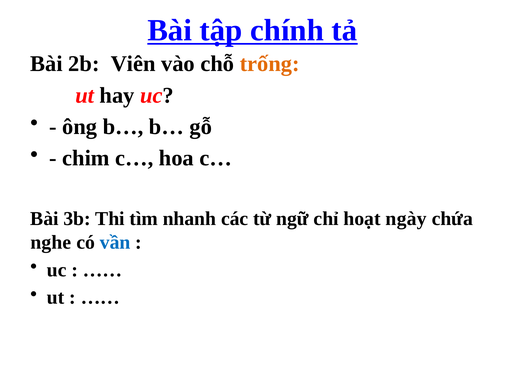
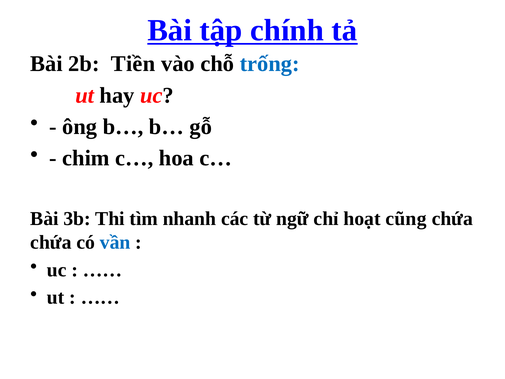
Viên: Viên -> Tiền (133, 64)
trống colour: orange -> blue (270, 64)
ngày: ngày -> cũng (406, 219)
nghe: nghe -> chứa (51, 242)
